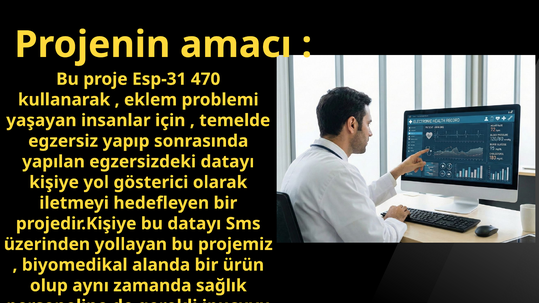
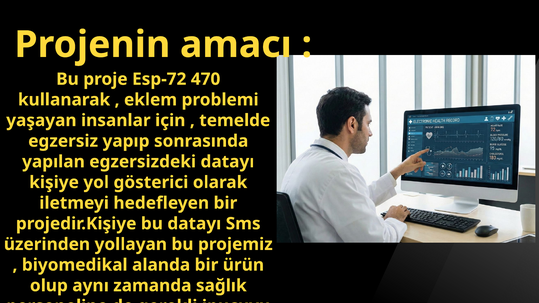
Esp-31: Esp-31 -> Esp-72 (159, 79)
